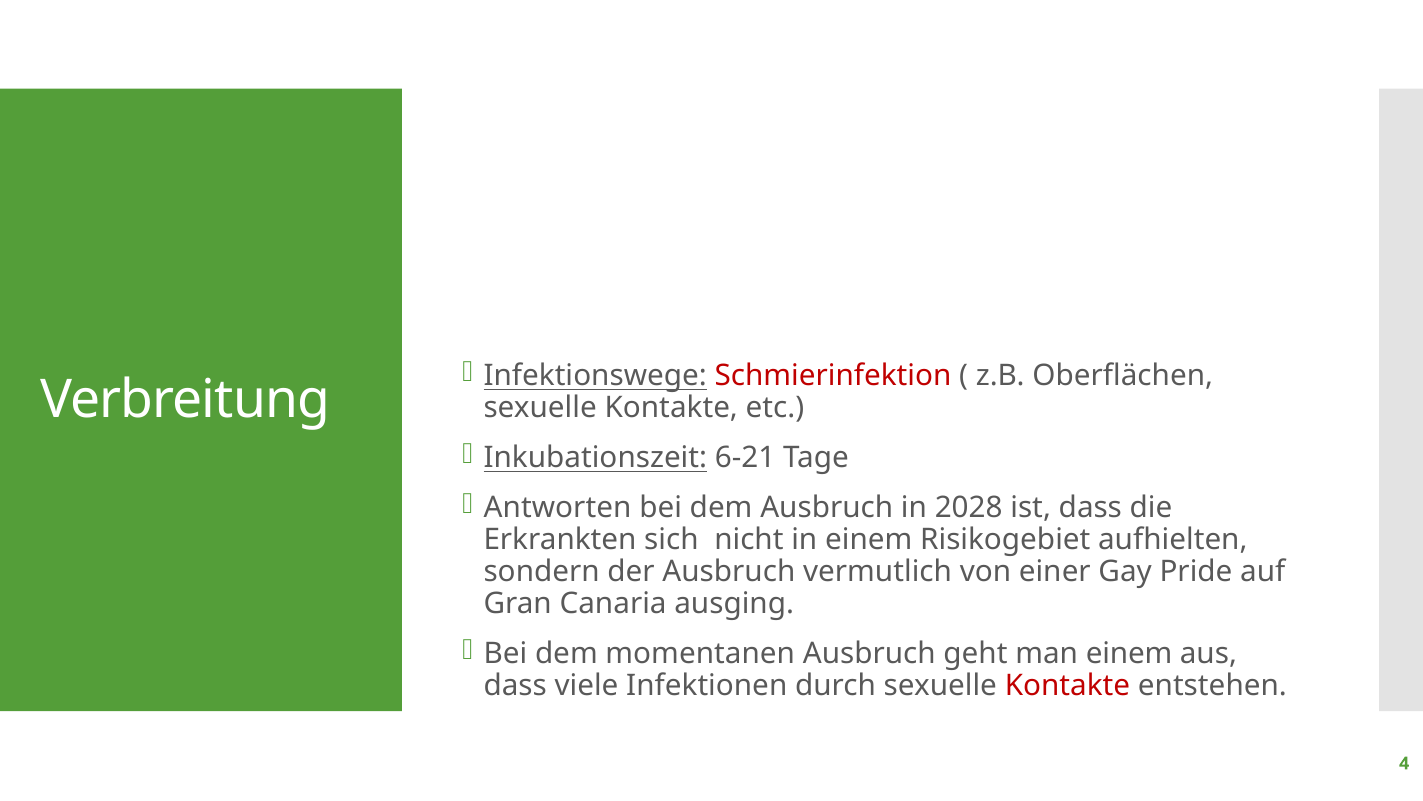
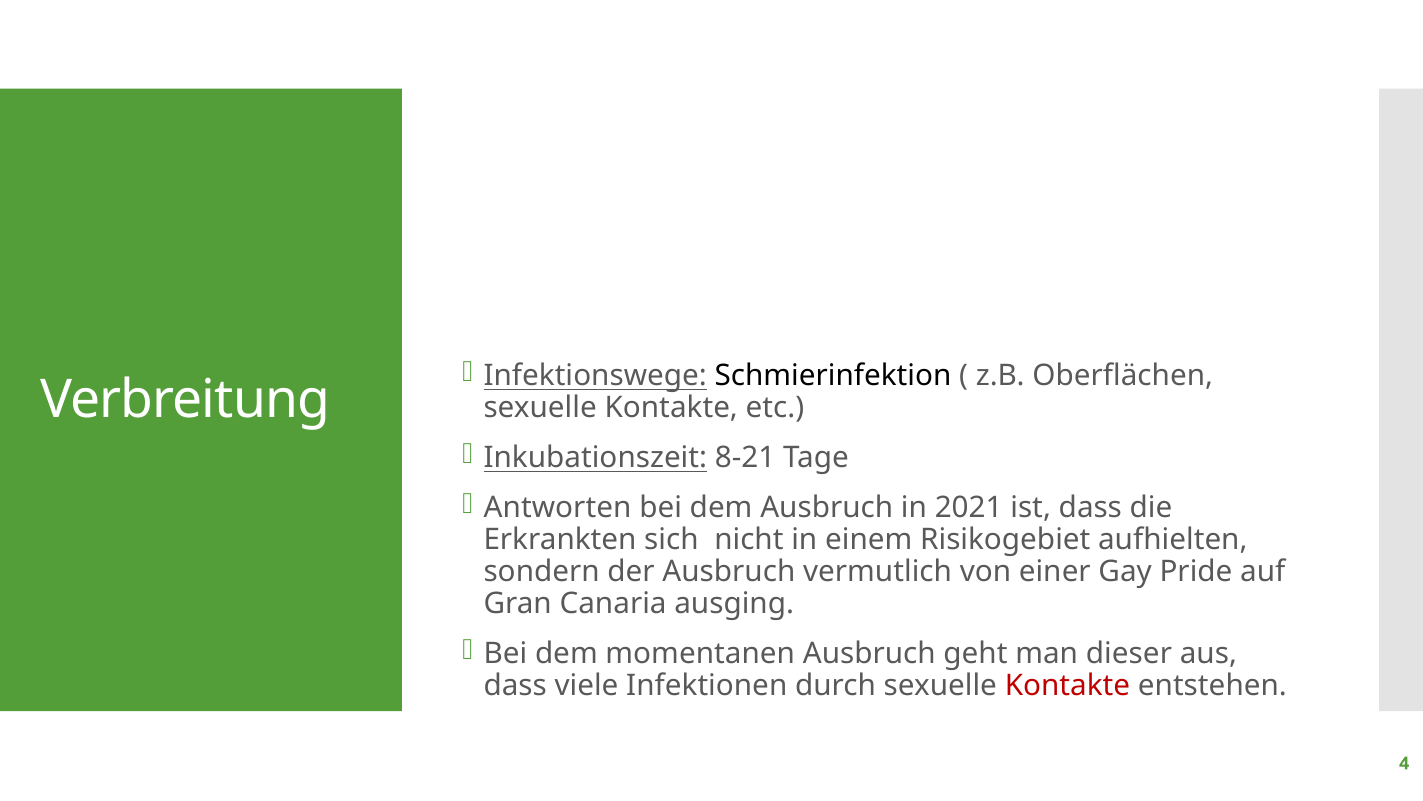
Schmierinfektion colour: red -> black (833, 376)
6-21: 6-21 -> 8-21 (745, 457)
2028: 2028 -> 2021 (969, 507)
man einem: einem -> dieser (1129, 653)
